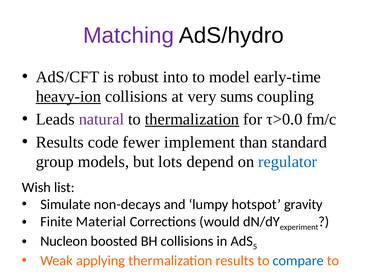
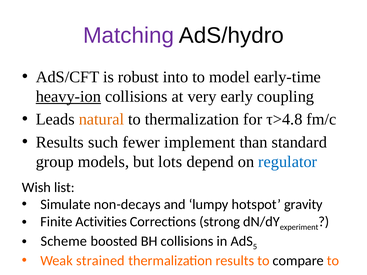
sums: sums -> early (237, 97)
natural colour: purple -> orange (101, 119)
thermalization underline: present -> none (192, 119)
τ>0.0: τ>0.0 -> τ>4.8 (284, 119)
code: code -> such (103, 142)
Material: Material -> Activities (101, 222)
would: would -> strong (220, 222)
Nucleon: Nucleon -> Scheme (64, 241)
applying: applying -> strained (100, 261)
compare colour: blue -> black (298, 261)
